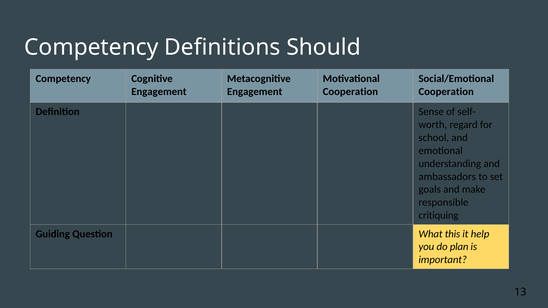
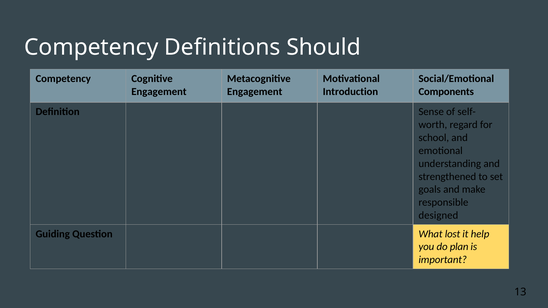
Cooperation: Cooperation -> Introduction (350, 92)
Cooperation: Cooperation -> Components (446, 92)
ambassadors: ambassadors -> strengthened (447, 177)
critiquing: critiquing -> designed (438, 216)
this: this -> lost (453, 234)
